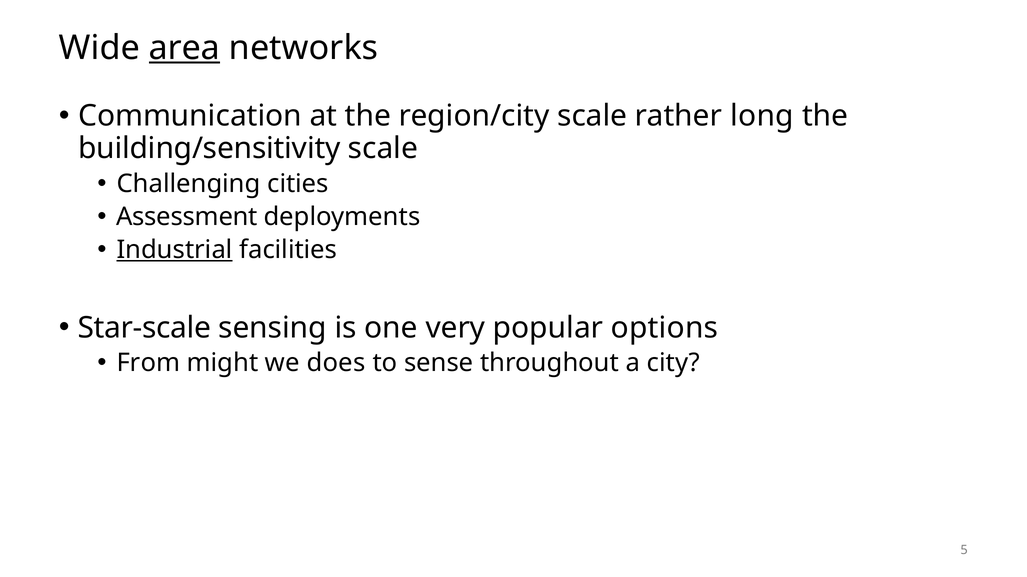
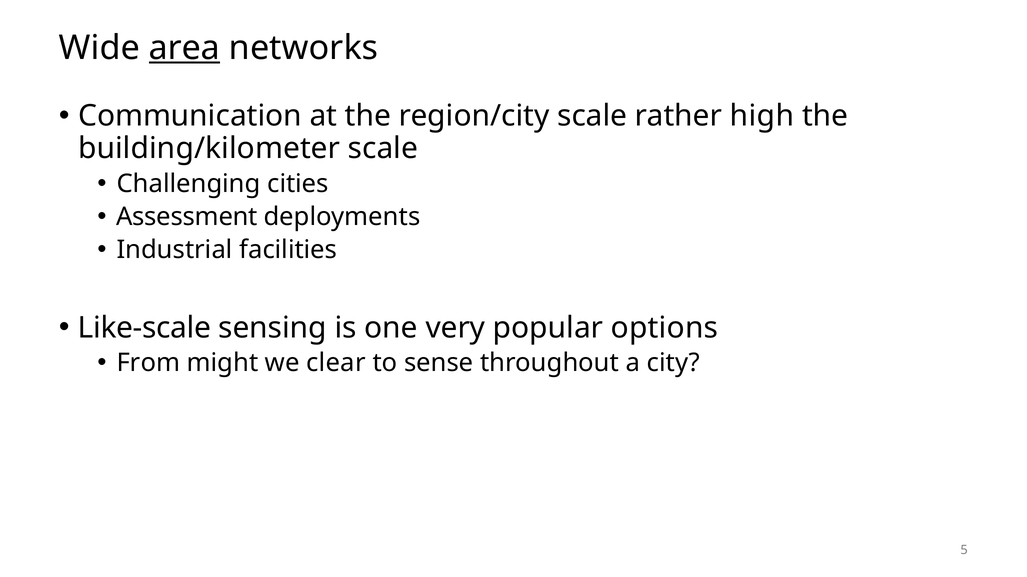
long: long -> high (762, 116)
building/sensitivity: building/sensitivity -> building/kilometer (209, 148)
Industrial underline: present -> none (175, 250)
Star-scale: Star-scale -> Like-scale (144, 328)
does: does -> clear (336, 363)
